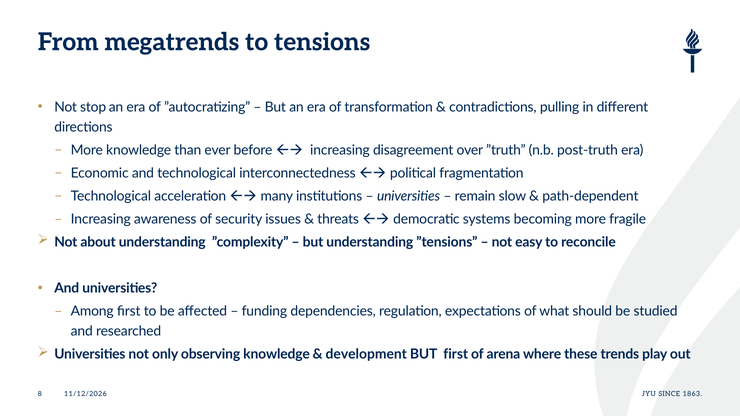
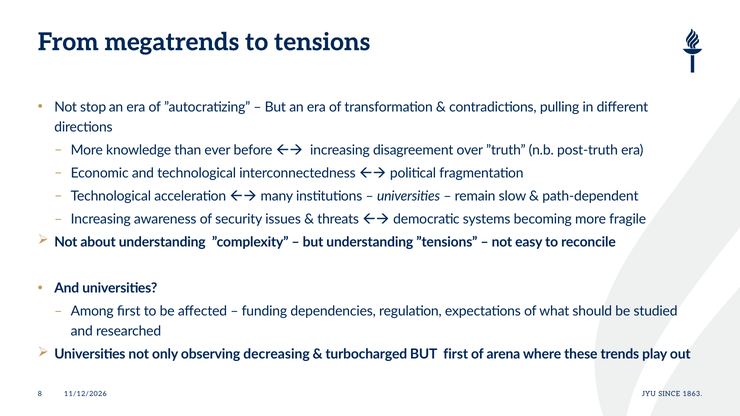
observing knowledge: knowledge -> decreasing (276, 355)
development: development -> turbocharged (366, 355)
